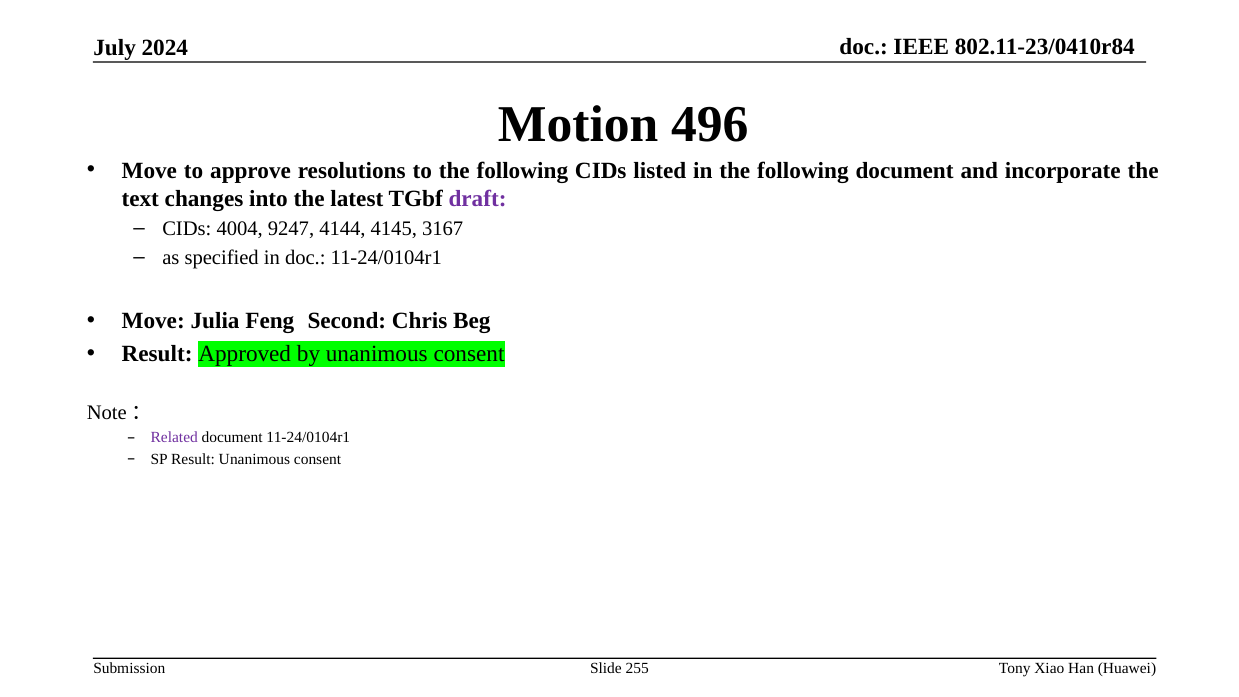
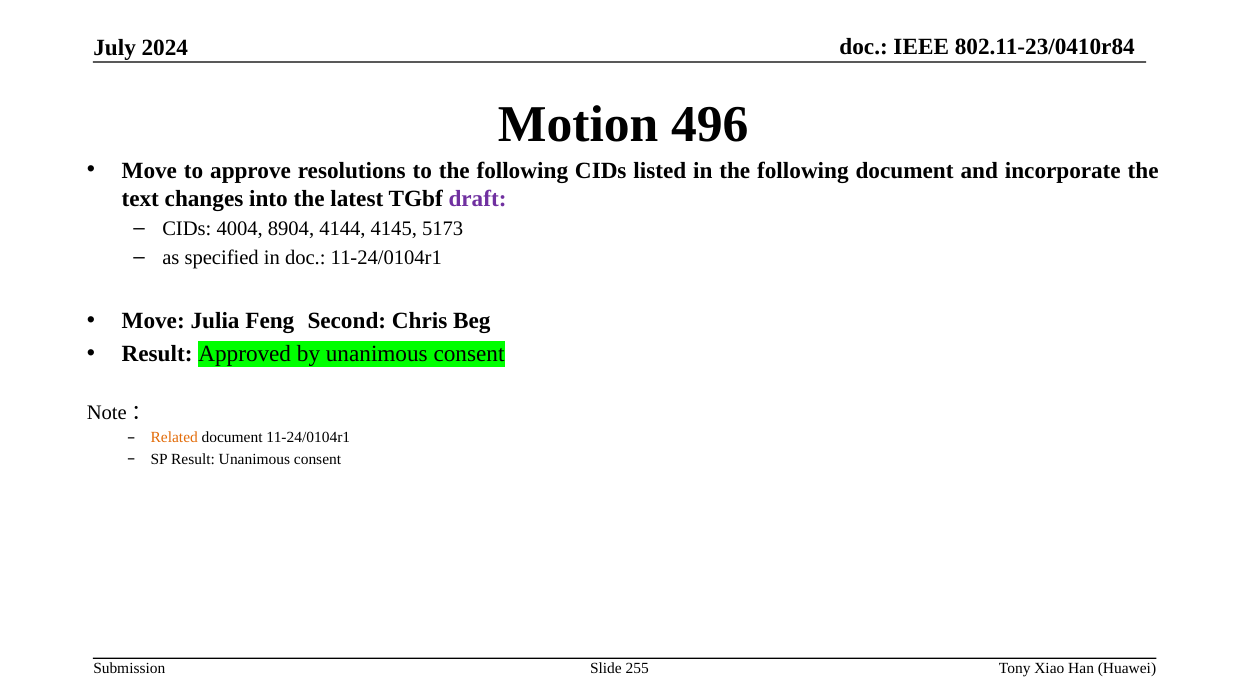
9247: 9247 -> 8904 (291, 229)
3167: 3167 -> 5173 (443, 229)
Related colour: purple -> orange (174, 437)
